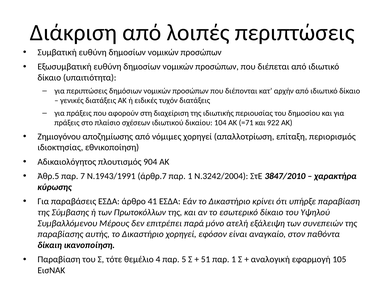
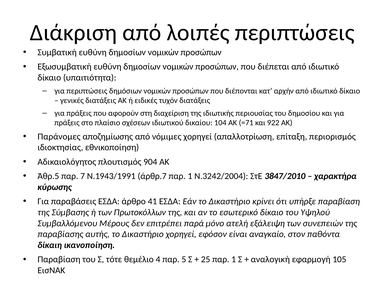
Ζημιογόνου: Ζημιογόνου -> Παράνομες (59, 136)
51: 51 -> 25 (206, 259)
